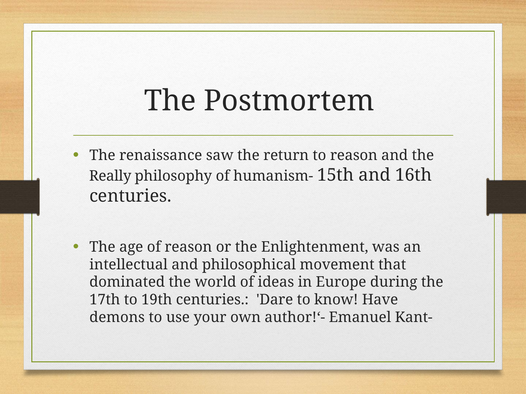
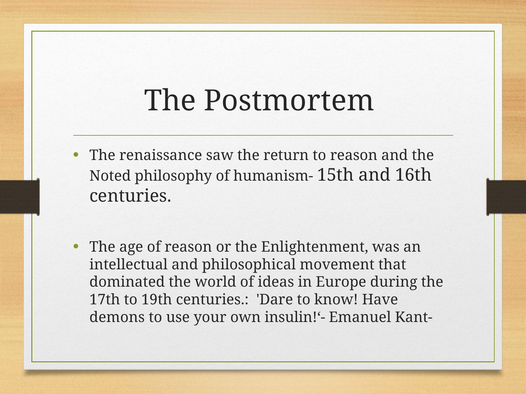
Really: Really -> Noted (110, 176)
author!‘-: author!‘- -> insulin!‘- (295, 318)
